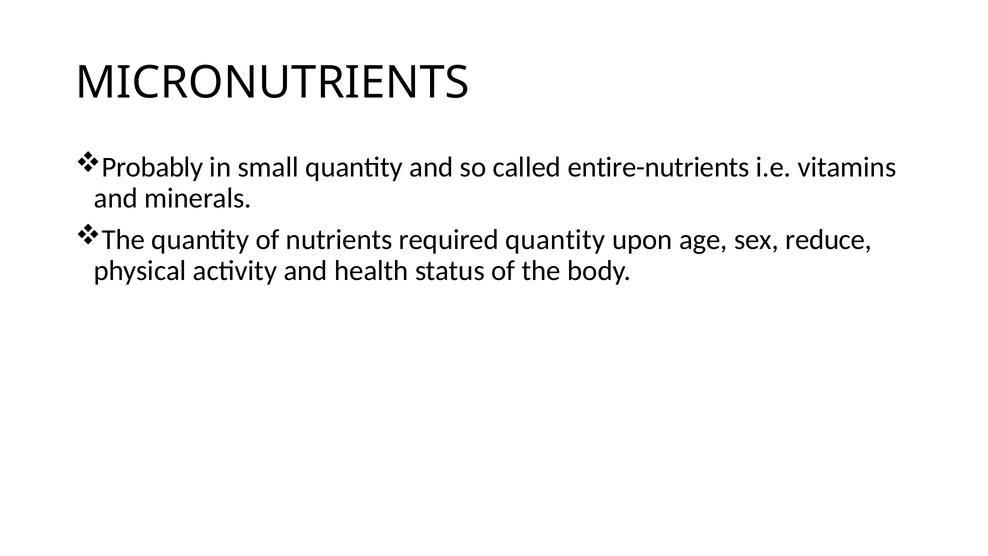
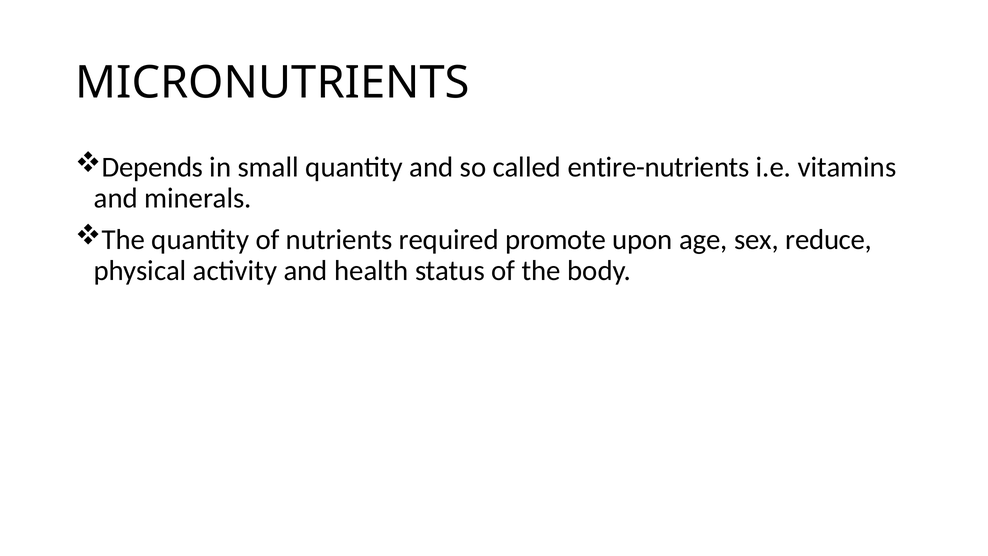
Probably: Probably -> Depends (152, 167)
required quantity: quantity -> promote (556, 240)
